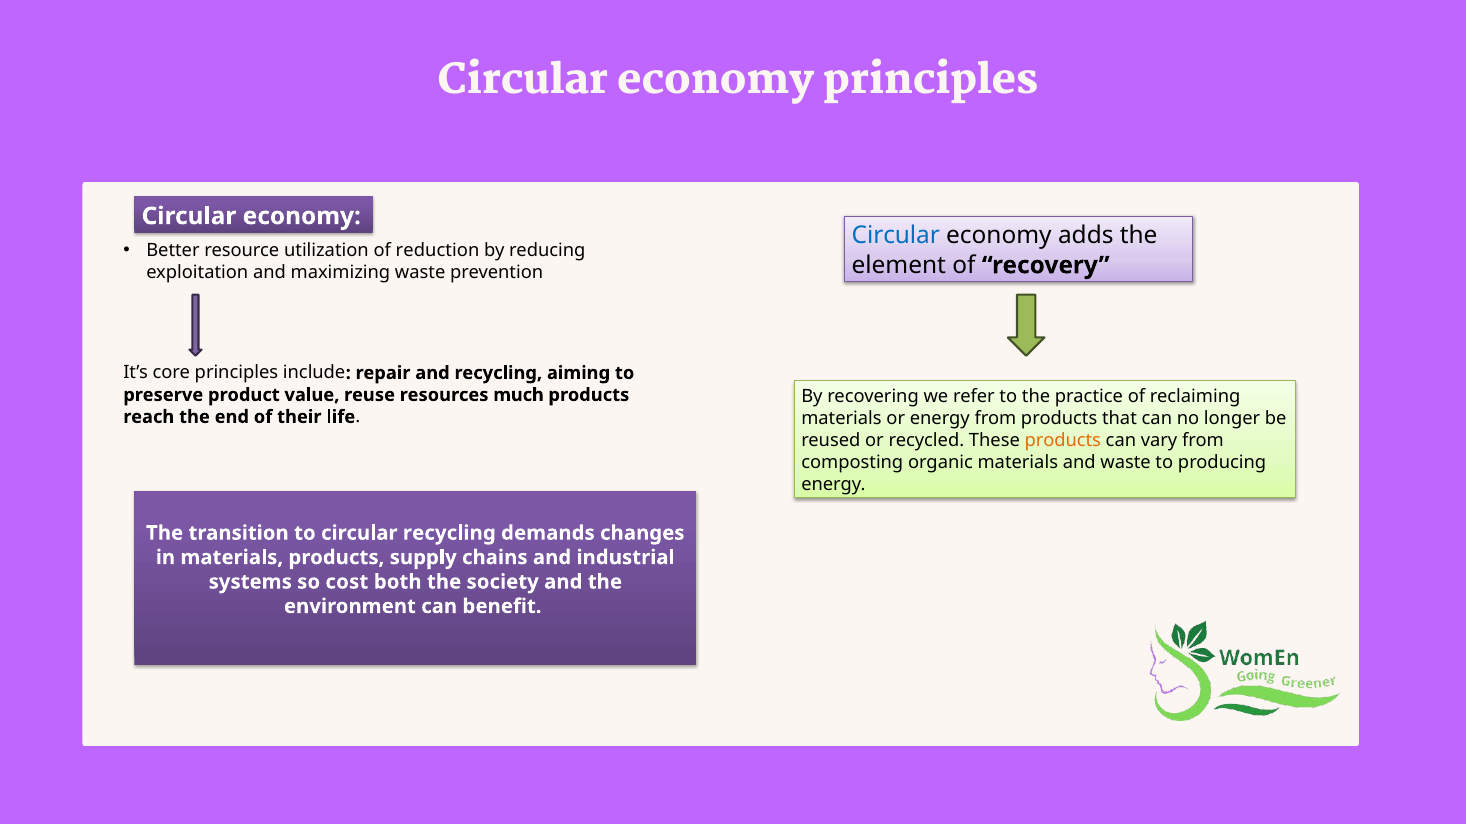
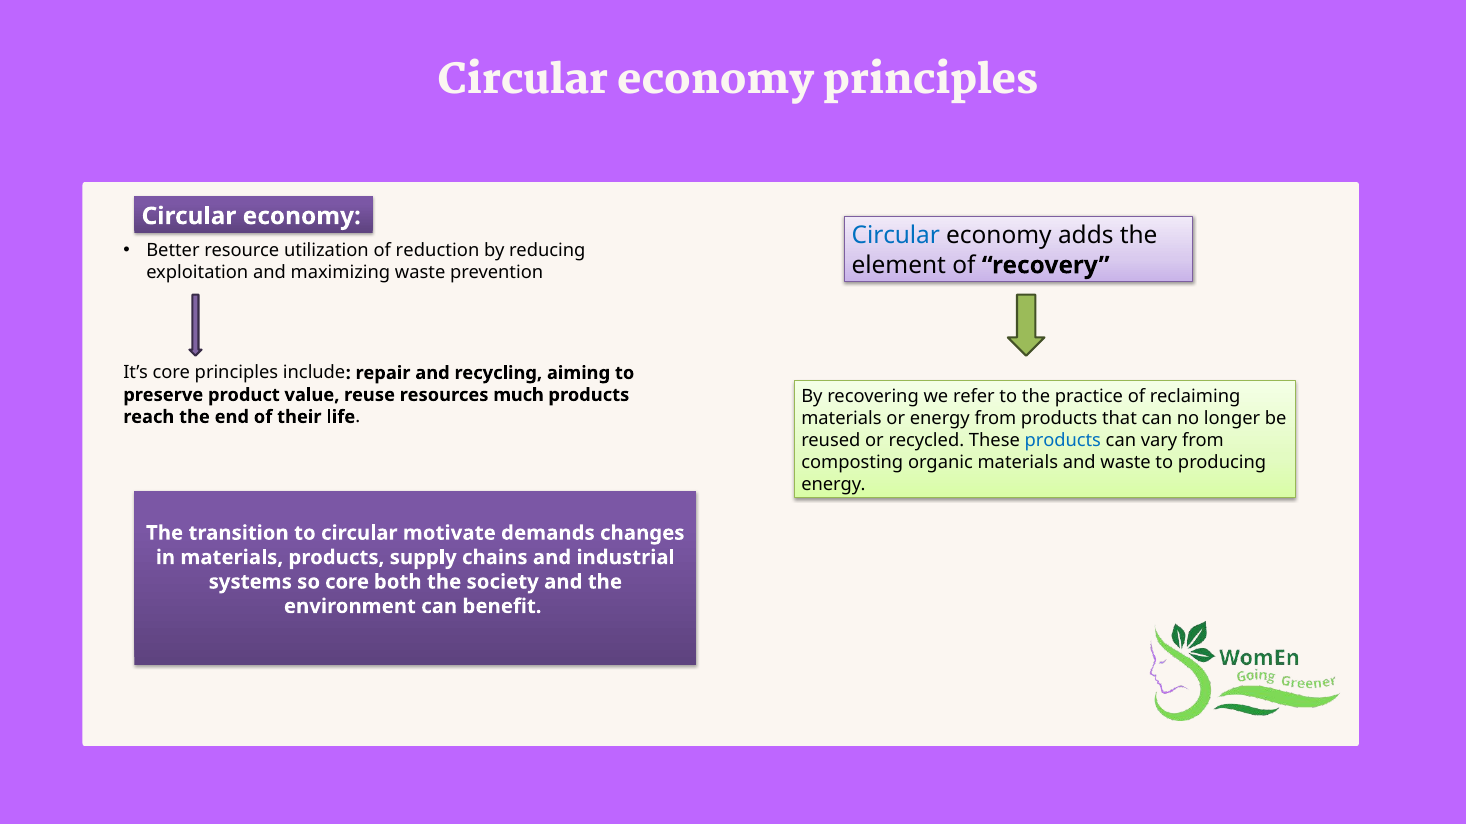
products colour: orange -> blue (1063, 441)
circular recycling: recycling -> motivate (449, 533)
so cost: cost -> core (347, 582)
